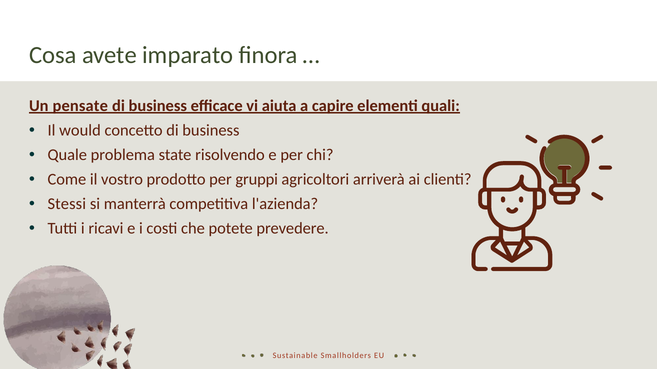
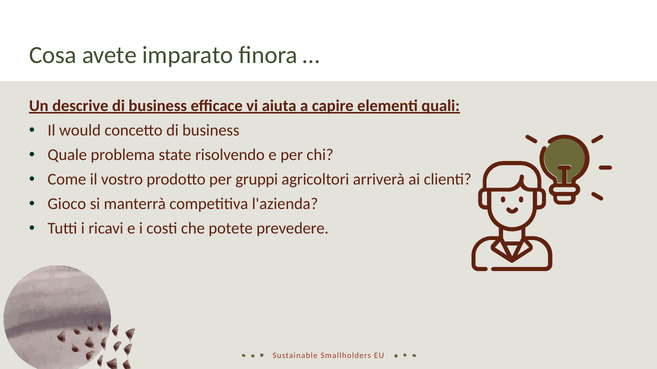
pensate: pensate -> descrive (80, 106)
Stessi: Stessi -> Gioco (67, 204)
